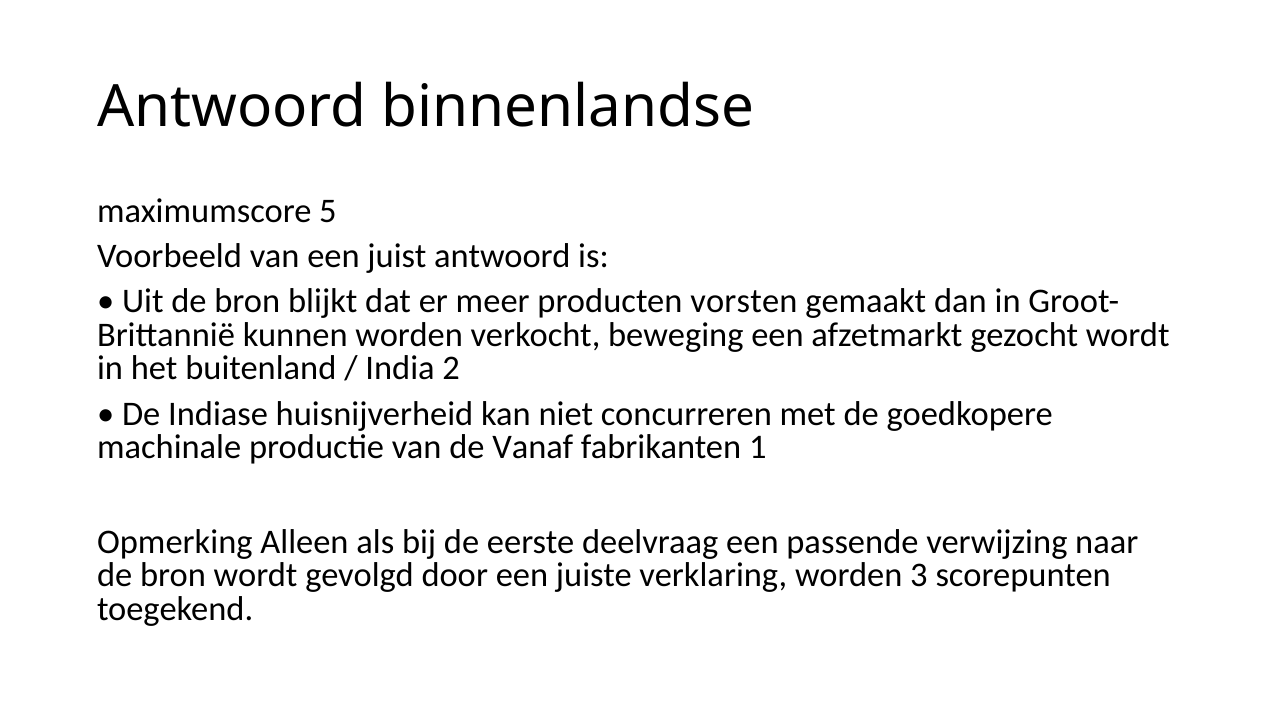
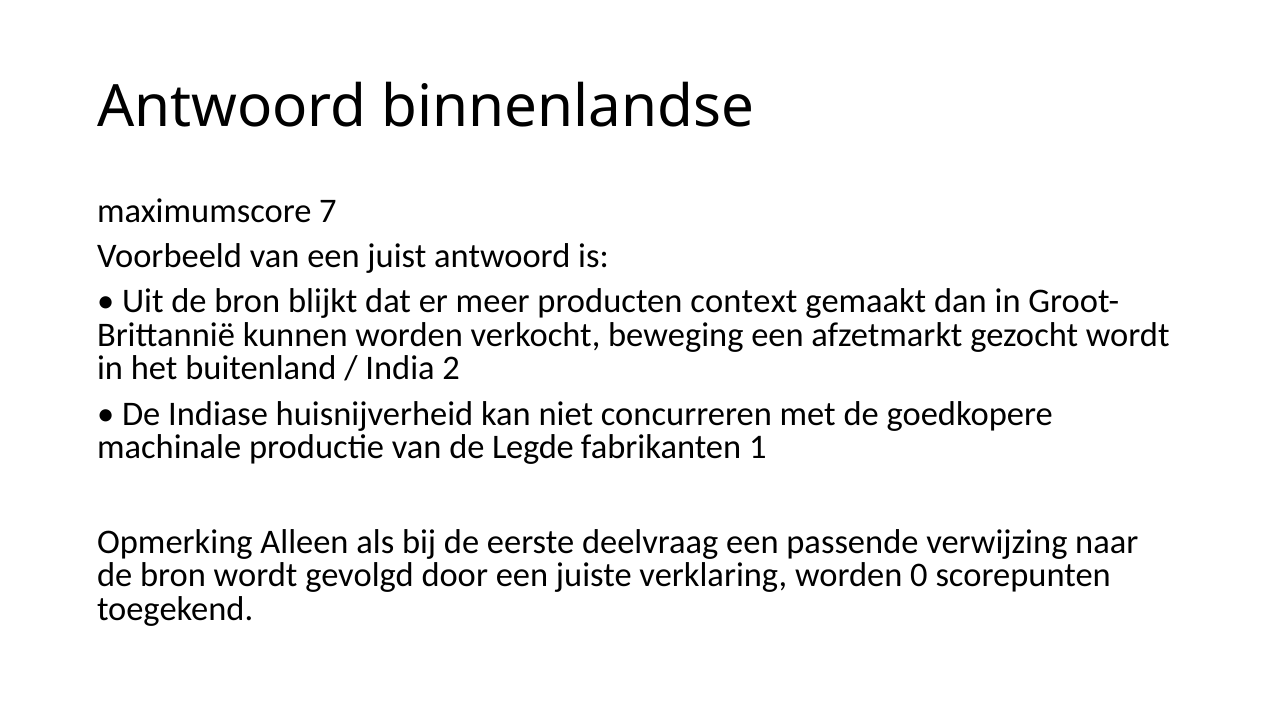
5: 5 -> 7 (328, 211)
vorsten: vorsten -> context (744, 302)
Vanaf: Vanaf -> Legde (533, 448)
3: 3 -> 0 (919, 576)
